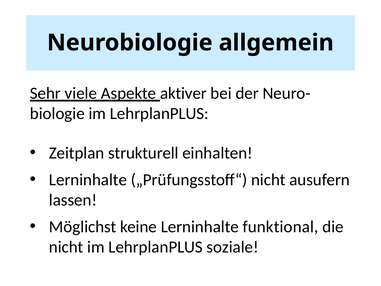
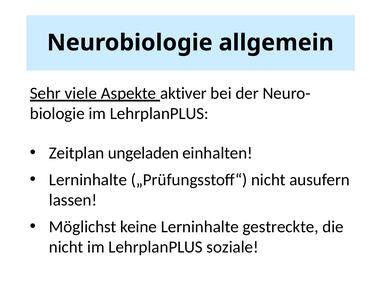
strukturell: strukturell -> ungeladen (143, 153)
funktional: funktional -> gestreckte (281, 227)
